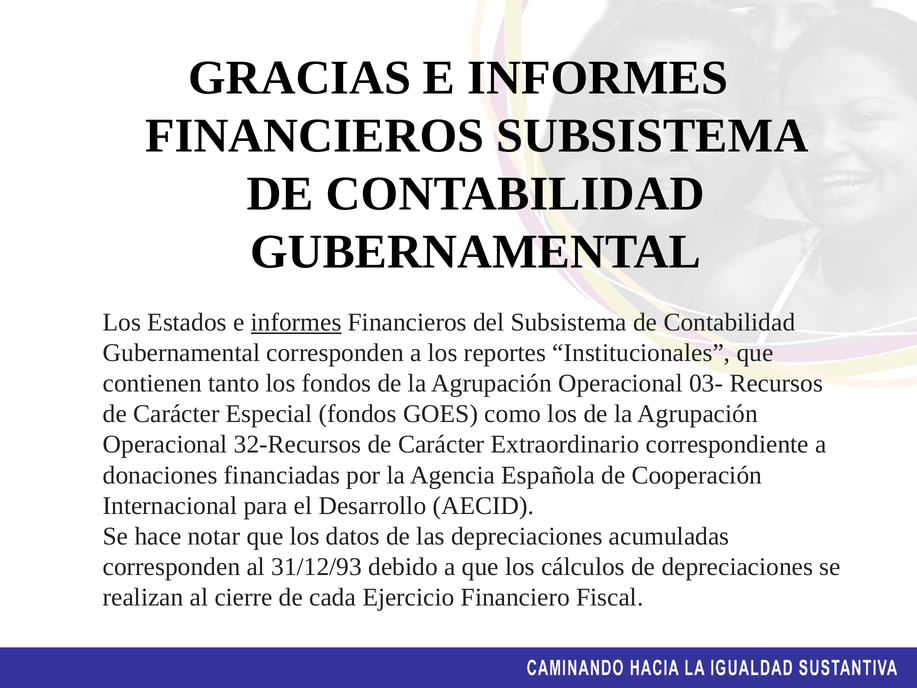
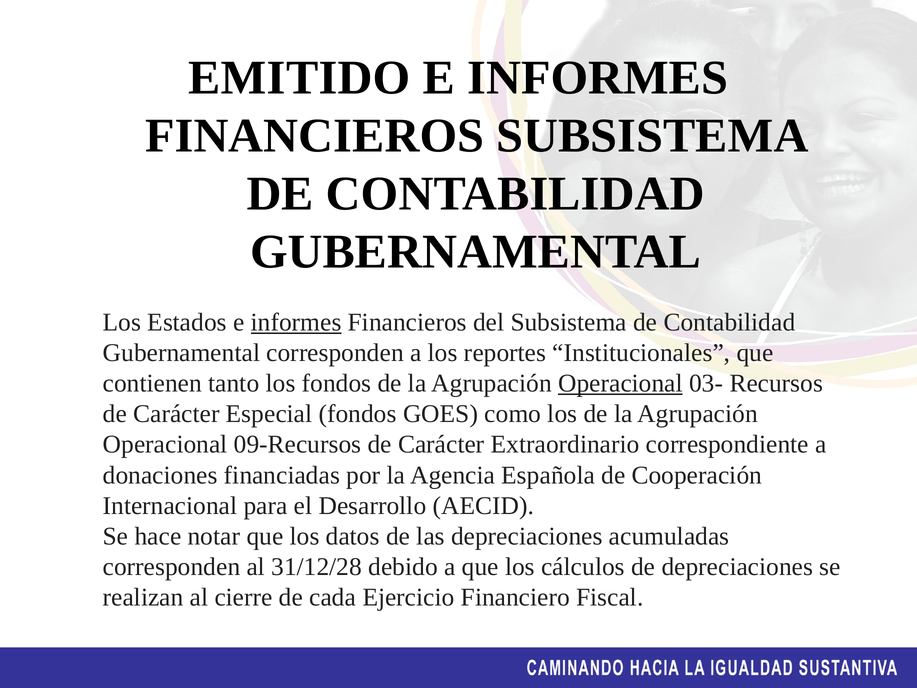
GRACIAS: GRACIAS -> EMITIDO (299, 78)
Operacional underline: none -> present (620, 383)
32-Recursos: 32-Recursos -> 09-Recursos (298, 444)
31/12/93: 31/12/93 -> 31/12/28 (317, 567)
